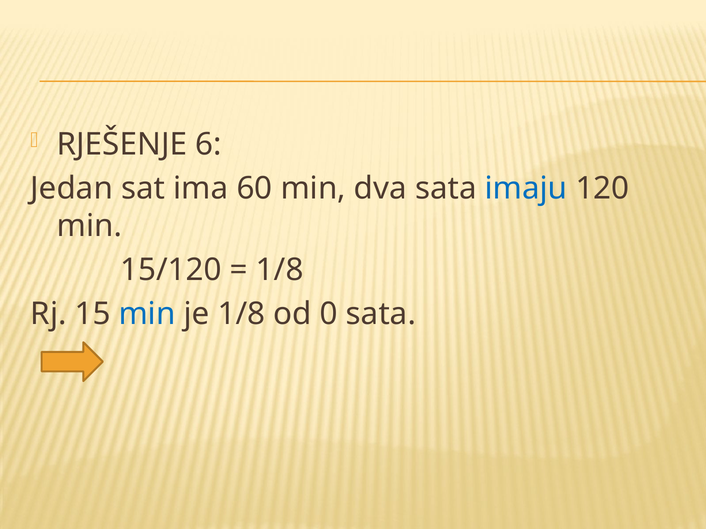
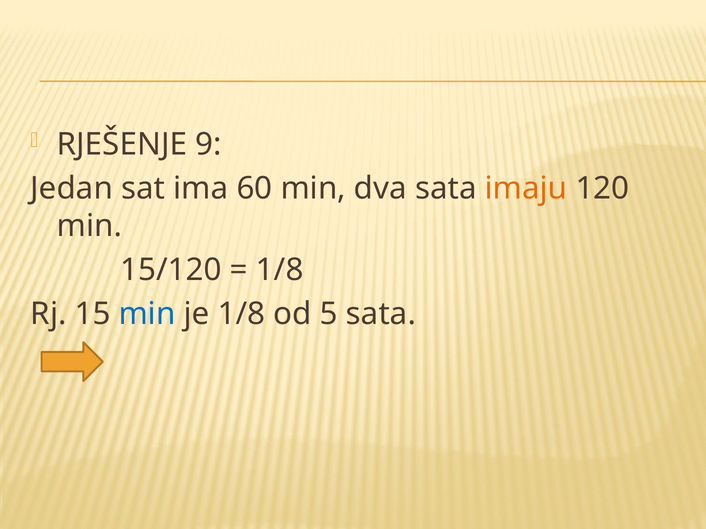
6: 6 -> 9 (208, 144)
imaju colour: blue -> orange (526, 188)
0: 0 -> 5 (329, 314)
